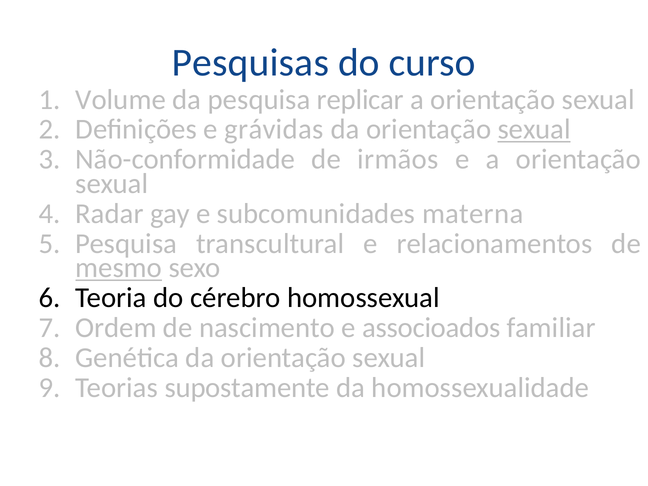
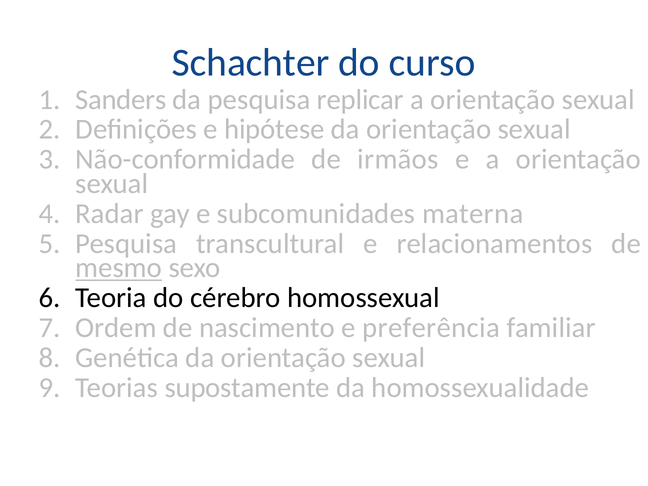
Pesquisas: Pesquisas -> Schachter (251, 63)
Volume: Volume -> Sanders (121, 100)
grávidas: grávidas -> hipótese (274, 129)
sexual underline: present -> none (534, 129)
associoados: associoados -> preferência (431, 328)
